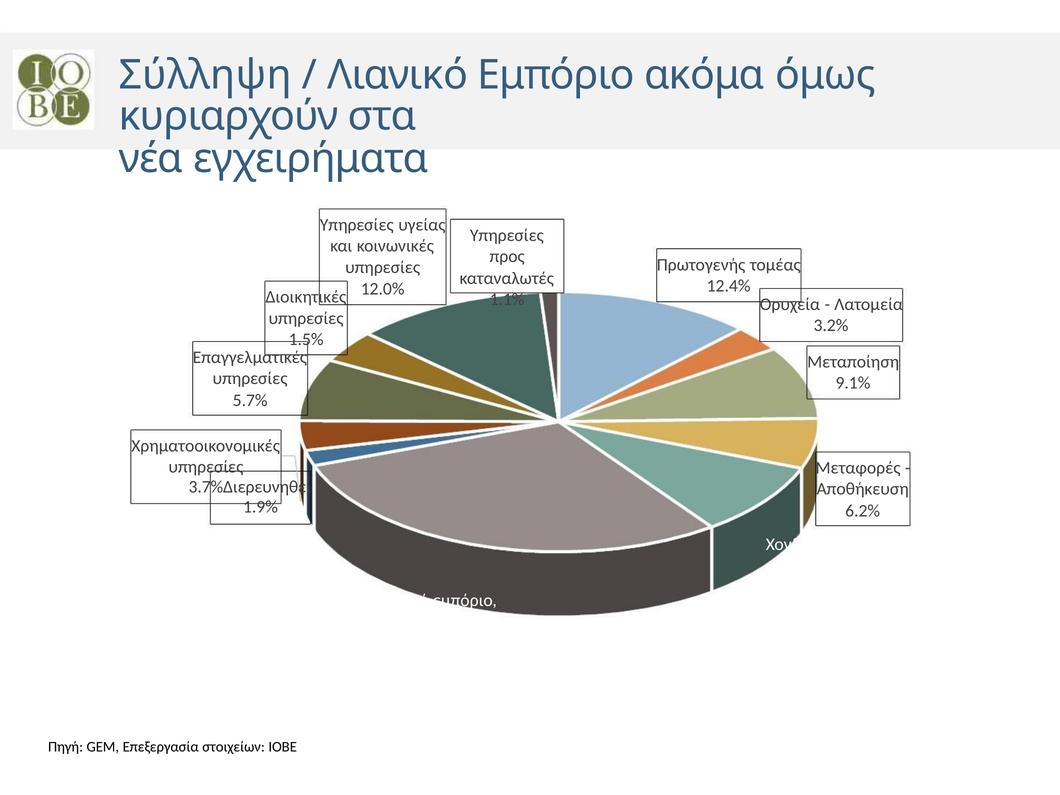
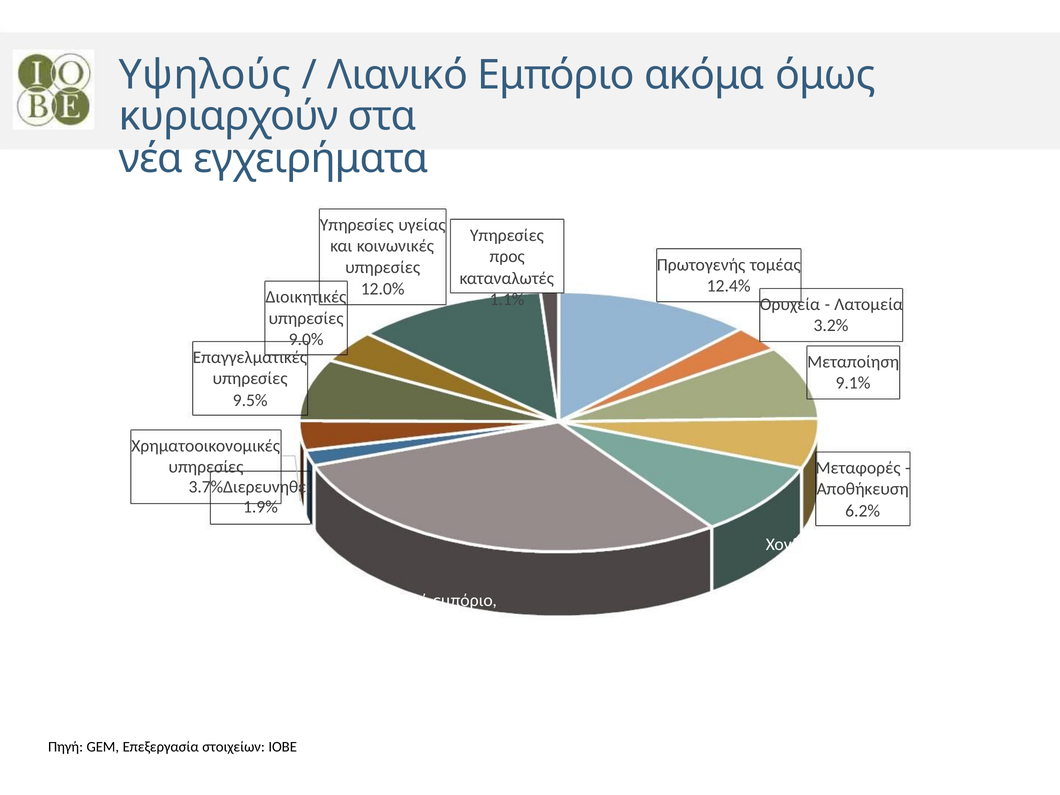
Σύλληψη: Σύλληψη -> Υψηλούς (205, 75)
1.5%: 1.5% -> 9.0% (306, 339)
5.7%: 5.7% -> 9.5% (250, 400)
